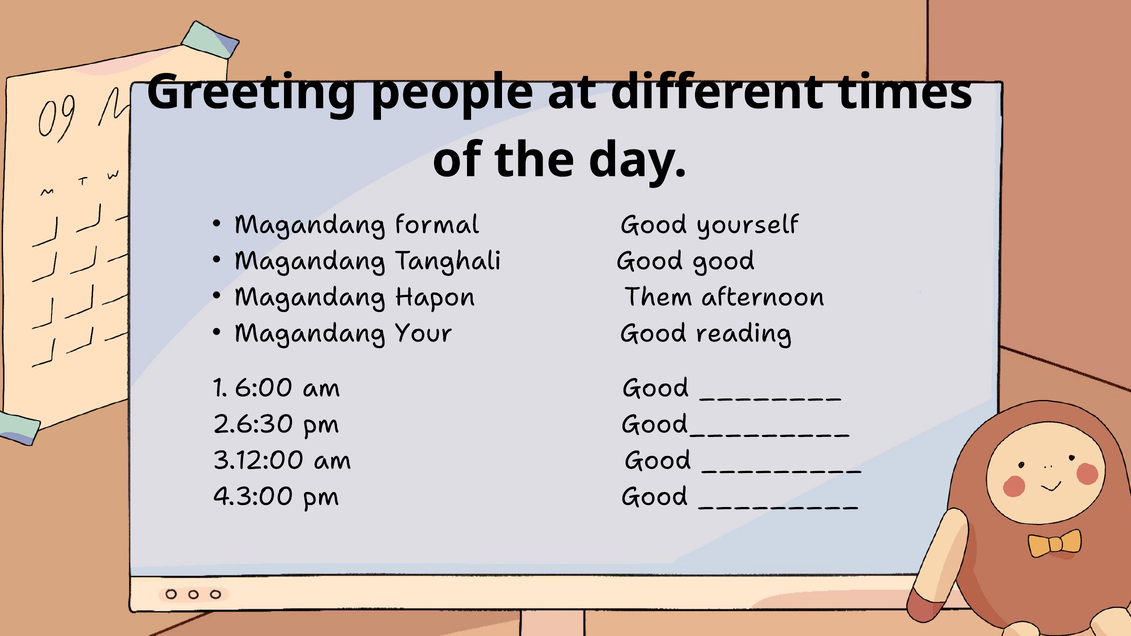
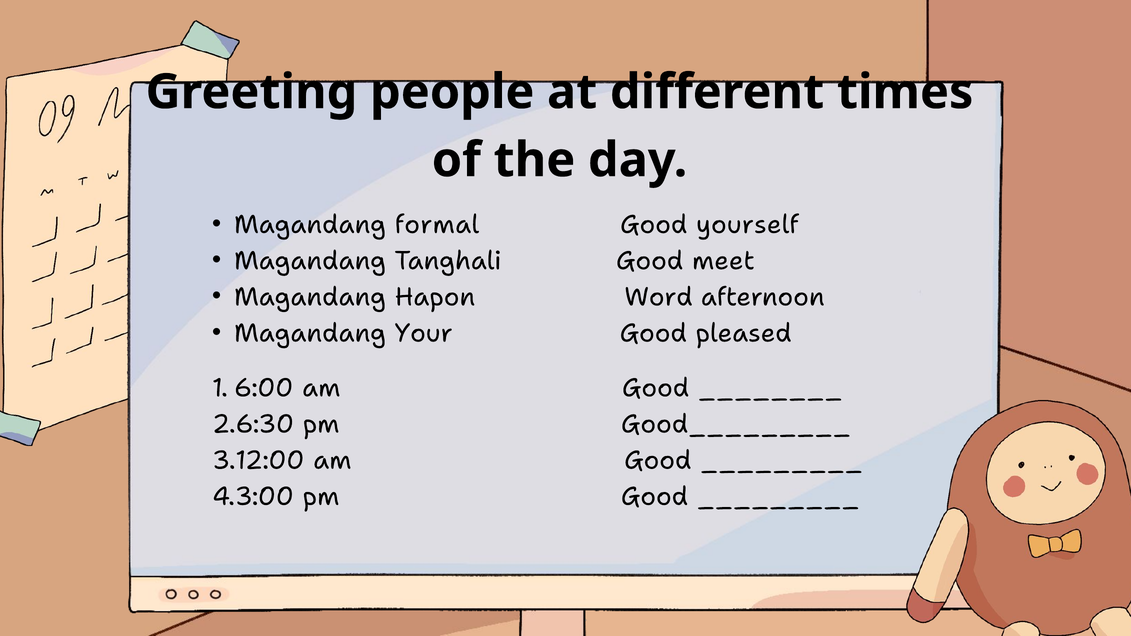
Good good: good -> meet (723, 261)
Them: Them -> Word (658, 297)
reading: reading -> pleased (744, 333)
